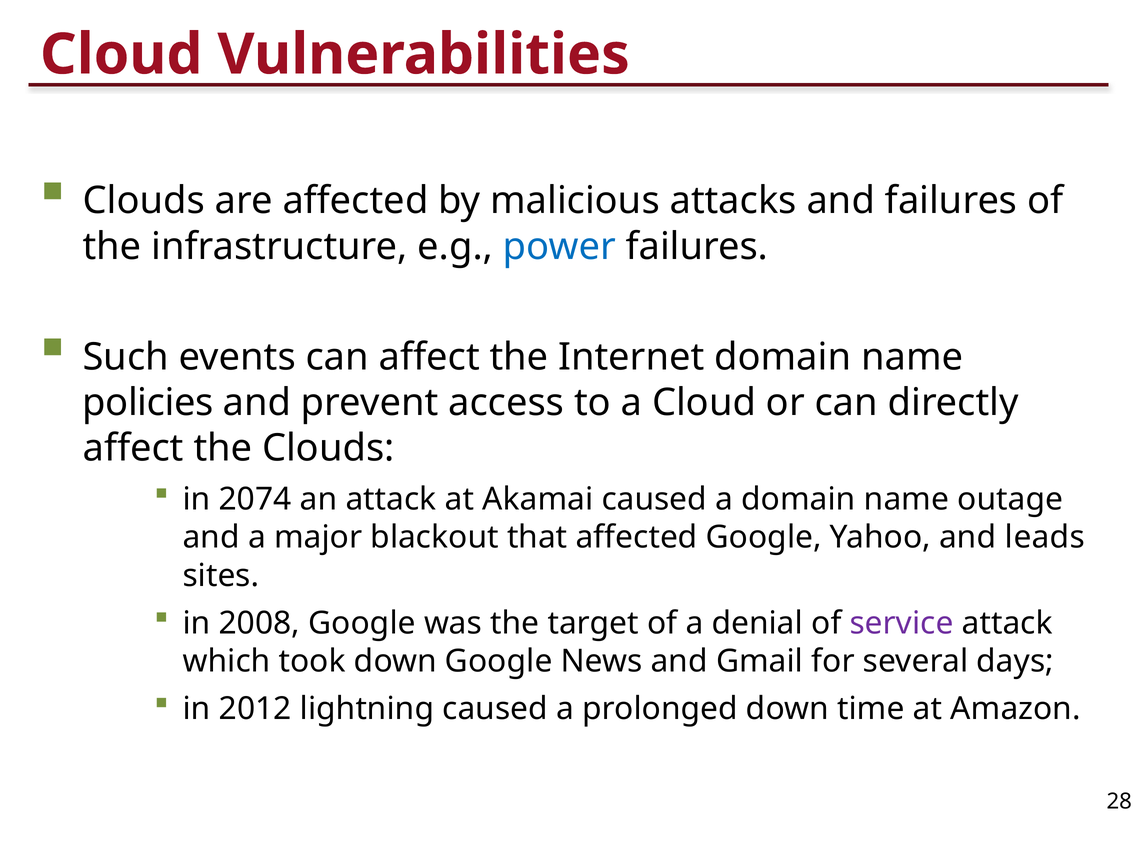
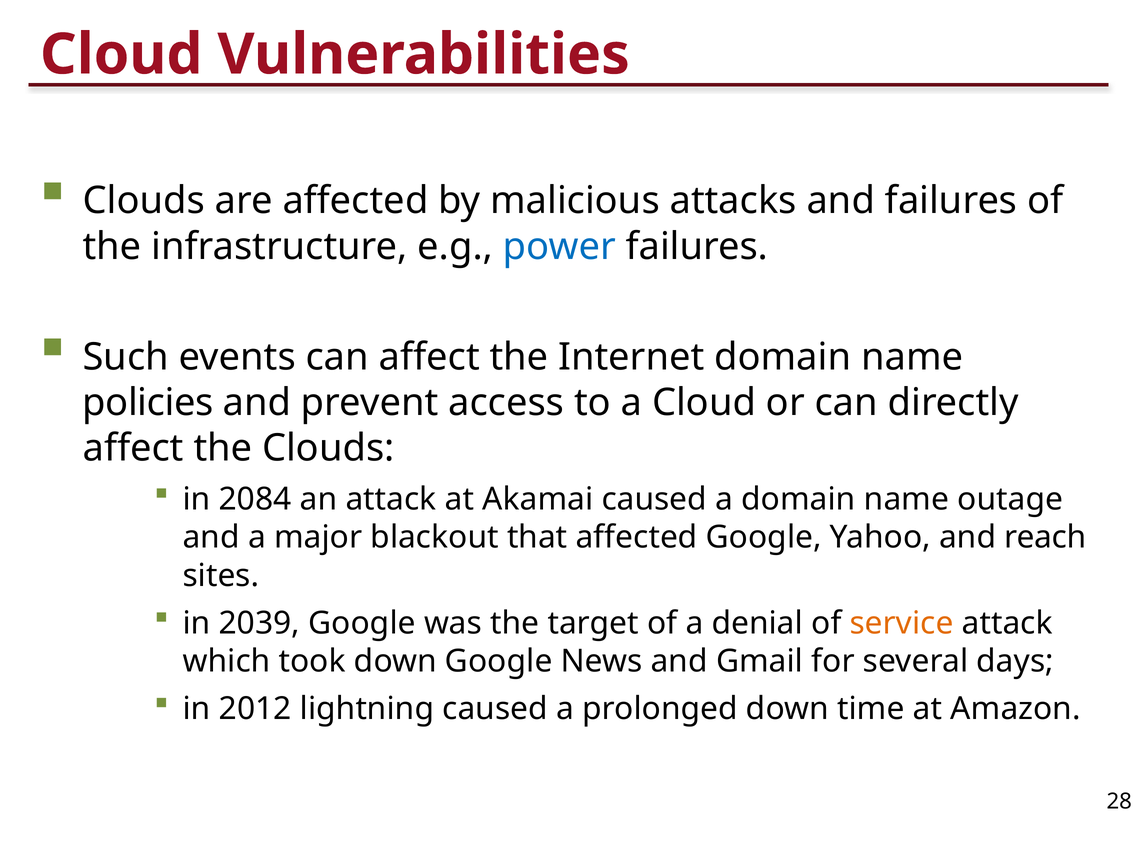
2074: 2074 -> 2084 (255, 500)
leads: leads -> reach (1045, 538)
2008: 2008 -> 2039 (259, 623)
service colour: purple -> orange (902, 623)
